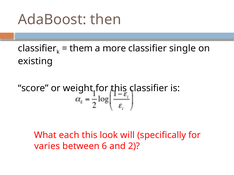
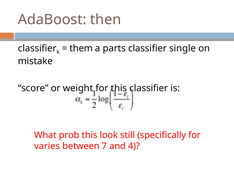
more: more -> parts (114, 48)
existing: existing -> mistake (35, 61)
each: each -> prob (69, 136)
will: will -> still (128, 136)
6: 6 -> 7 (104, 146)
2: 2 -> 4 (134, 146)
